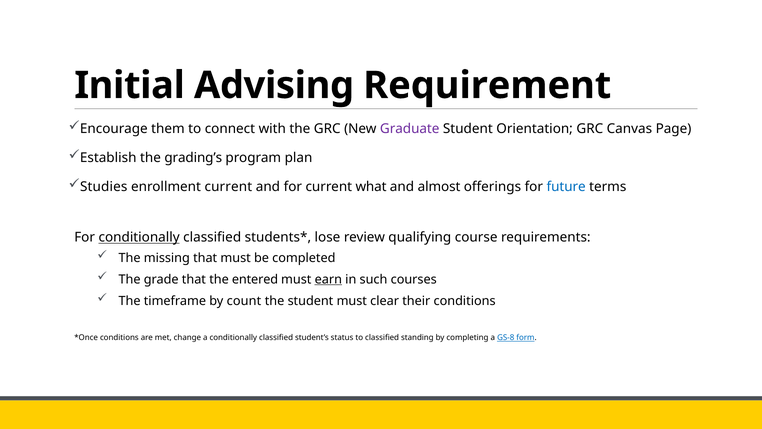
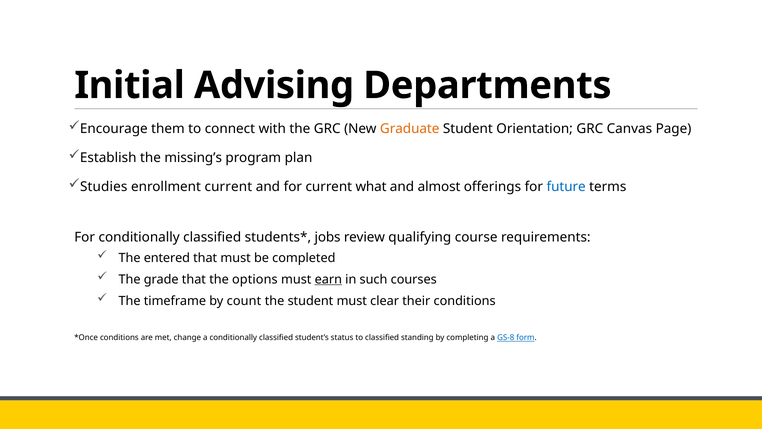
Requirement: Requirement -> Departments (487, 85)
Graduate colour: purple -> orange (410, 129)
grading’s: grading’s -> missing’s (193, 158)
conditionally underline: present -> none (139, 237)
lose: lose -> jobs (328, 237)
missing: missing -> entered (167, 258)
entered: entered -> options (255, 279)
